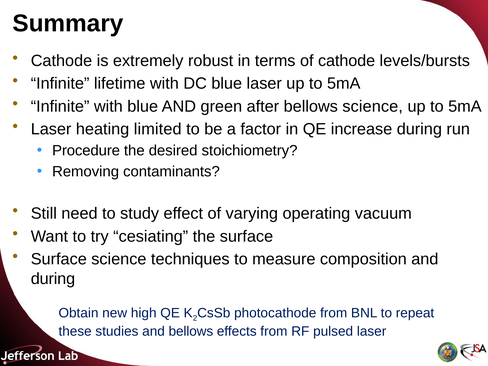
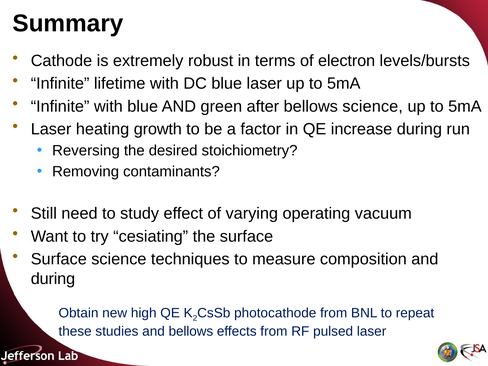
of cathode: cathode -> electron (347, 61)
limited: limited -> growth (158, 129)
Procedure: Procedure -> Reversing (86, 151)
